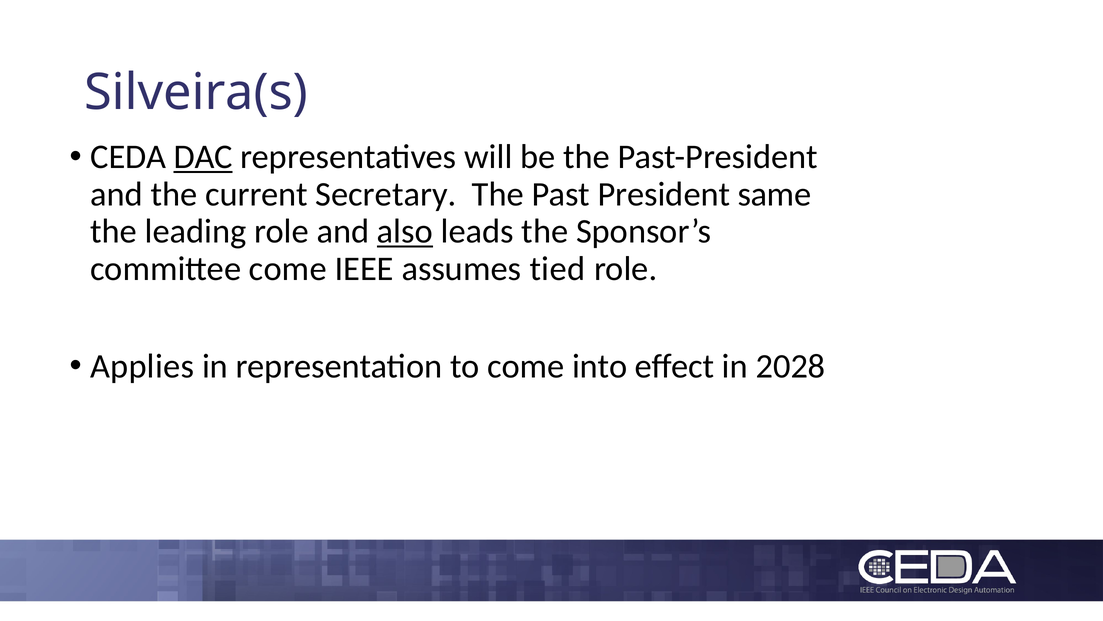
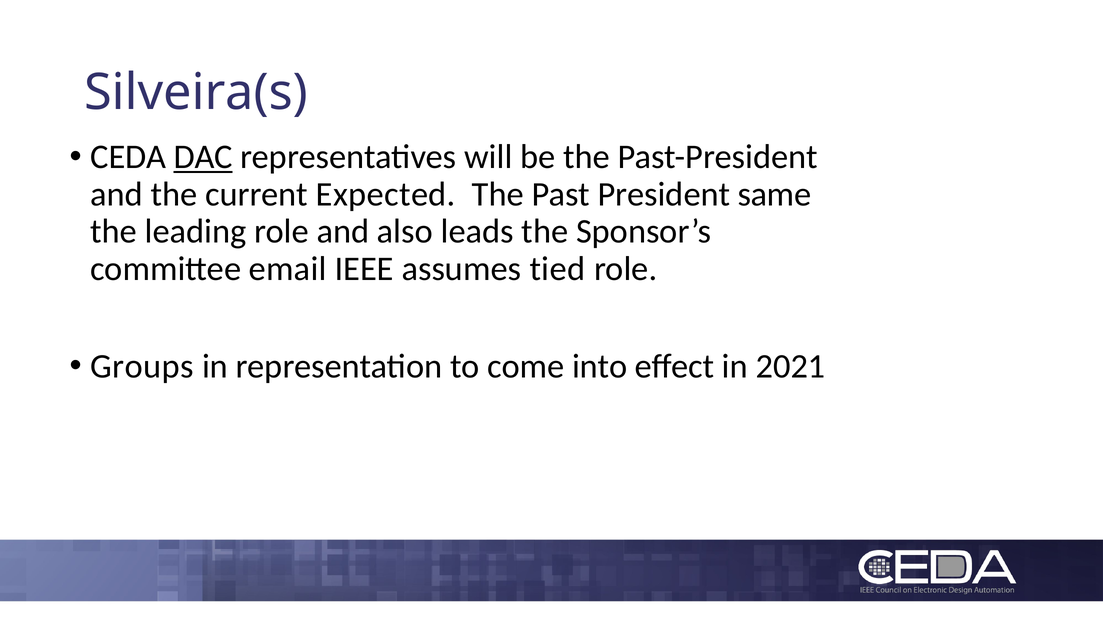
Secretary: Secretary -> Expected (386, 194)
also underline: present -> none (405, 231)
committee come: come -> email (288, 269)
Applies: Applies -> Groups (142, 366)
2028: 2028 -> 2021 (791, 366)
